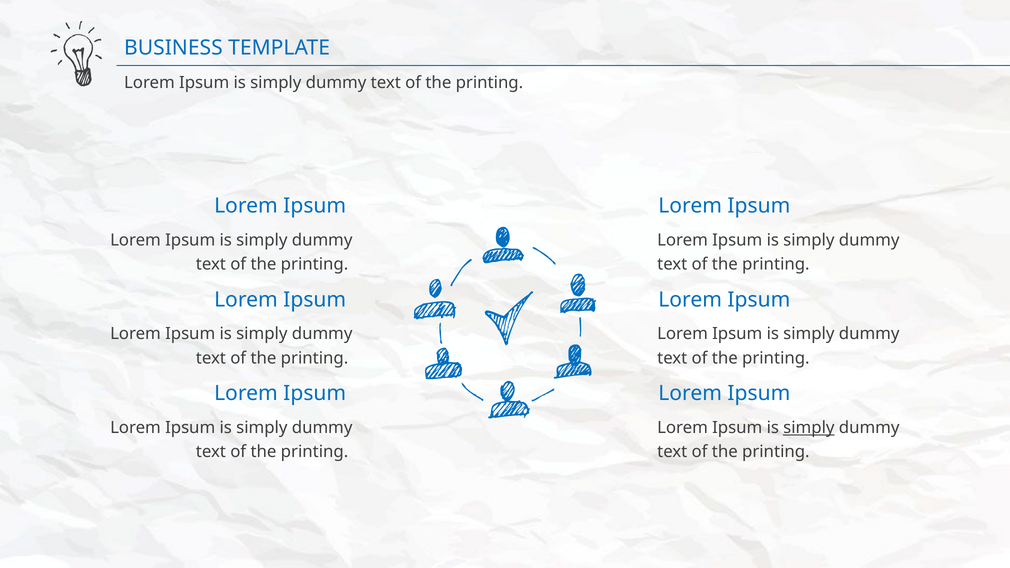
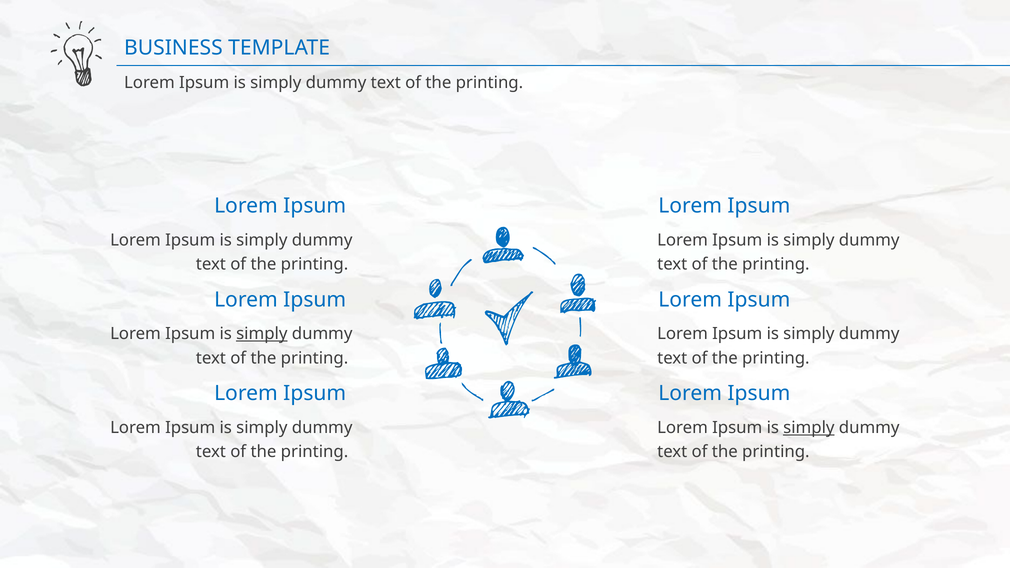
simply underline: none -> present (262, 334)
